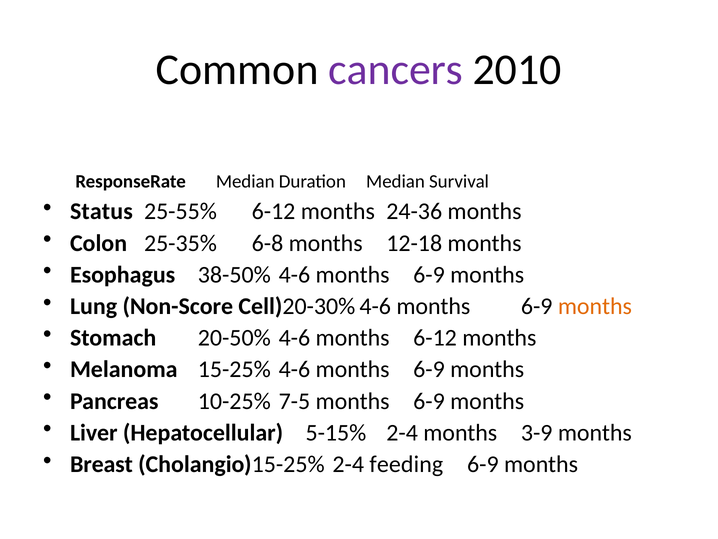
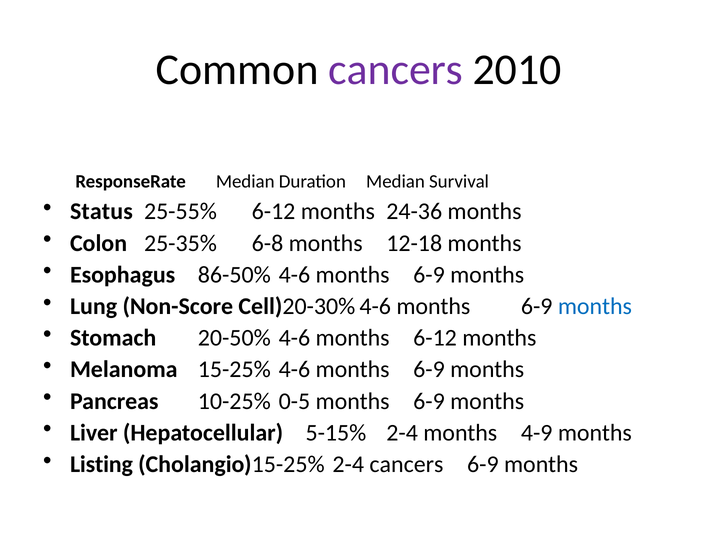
38-50%: 38-50% -> 86-50% (234, 274)
months colour: orange -> blue (595, 306)
7-5: 7-5 -> 0-5 (294, 401)
3-9: 3-9 -> 4-9 (537, 432)
Breast: Breast -> Listing (101, 464)
2-4 feeding: feeding -> cancers (406, 464)
